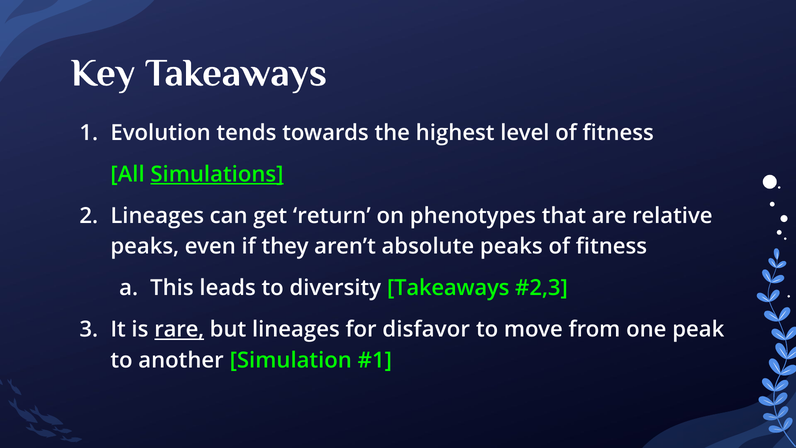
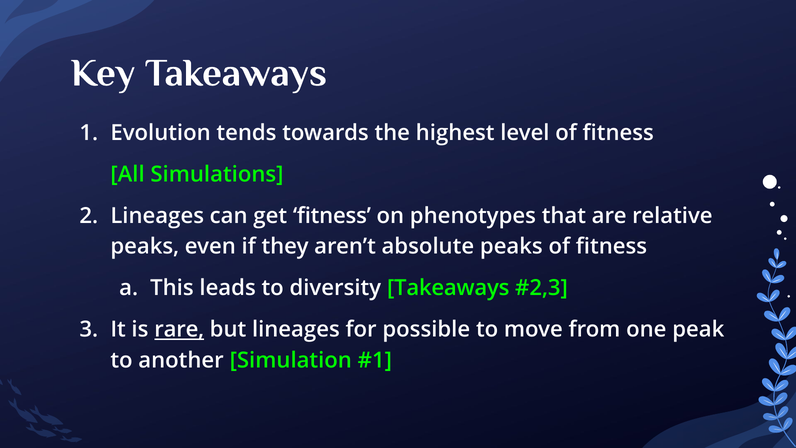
Simulations underline: present -> none (217, 174)
get return: return -> fitness (332, 216)
disfavor: disfavor -> possible (426, 329)
